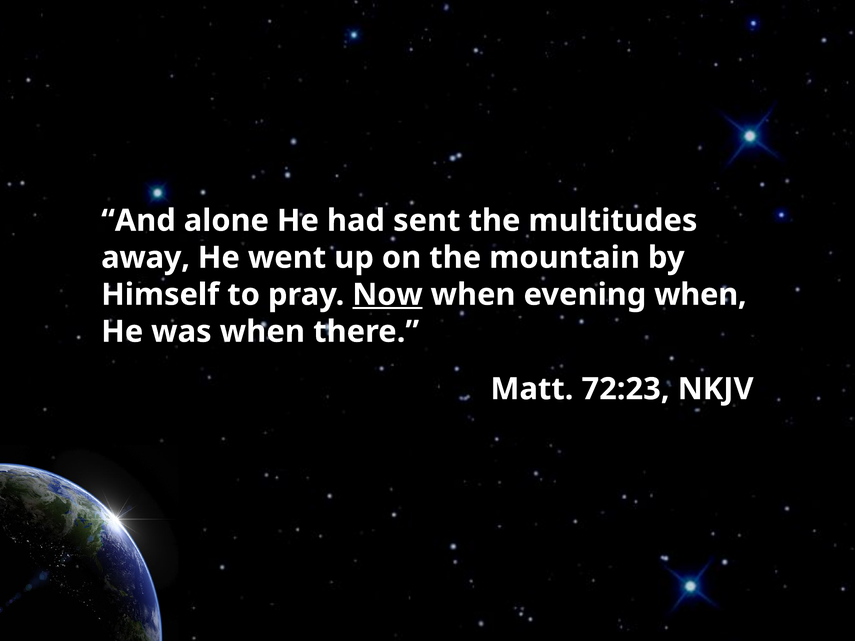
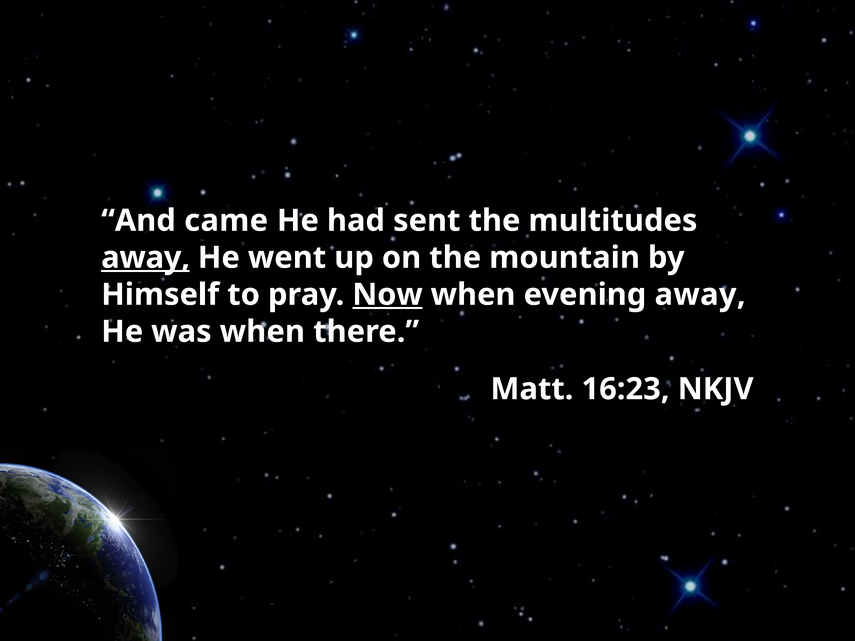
alone: alone -> came (226, 221)
away underline: none -> present (146, 258)
evening when: when -> away (700, 295)
72:23: 72:23 -> 16:23 (626, 389)
